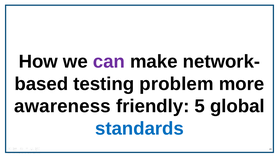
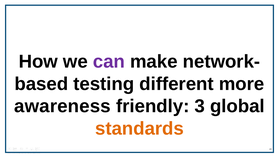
problem: problem -> different (177, 84)
5: 5 -> 3 (200, 106)
standards colour: blue -> orange (139, 129)
